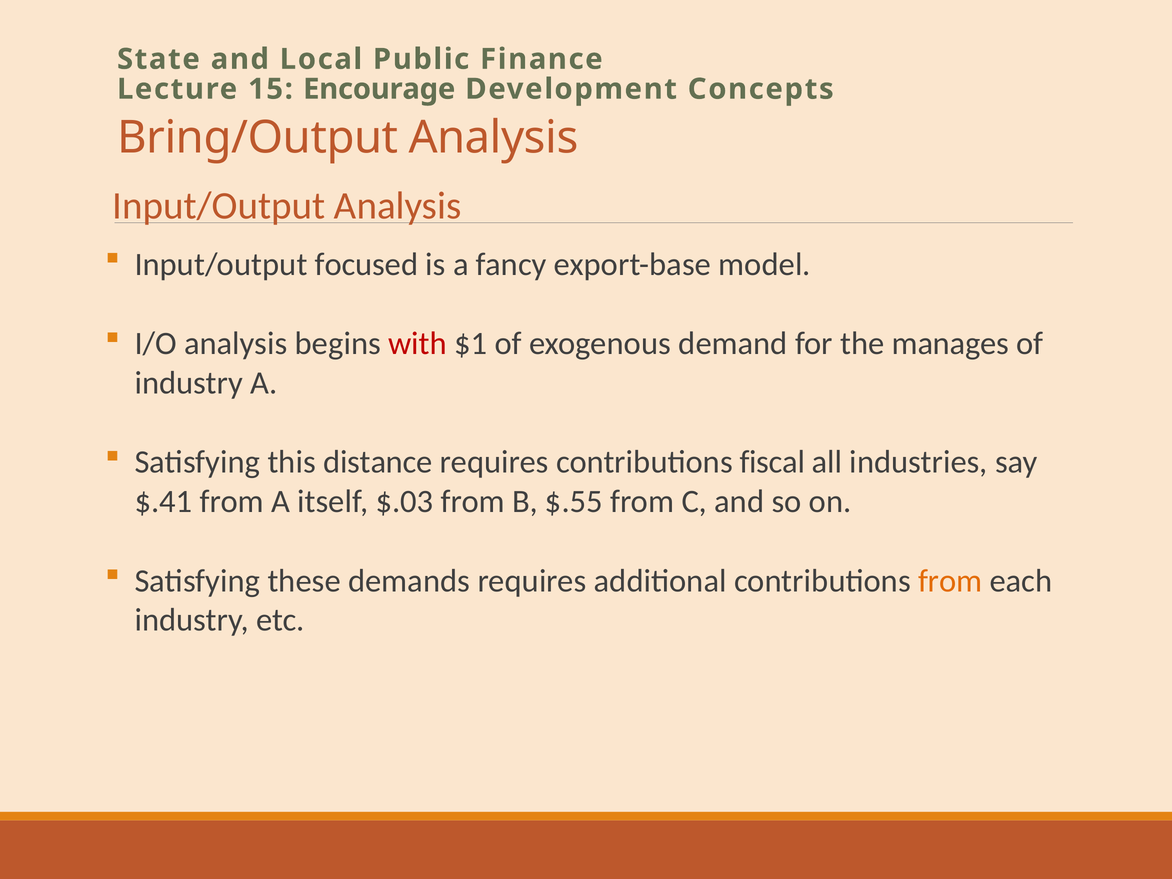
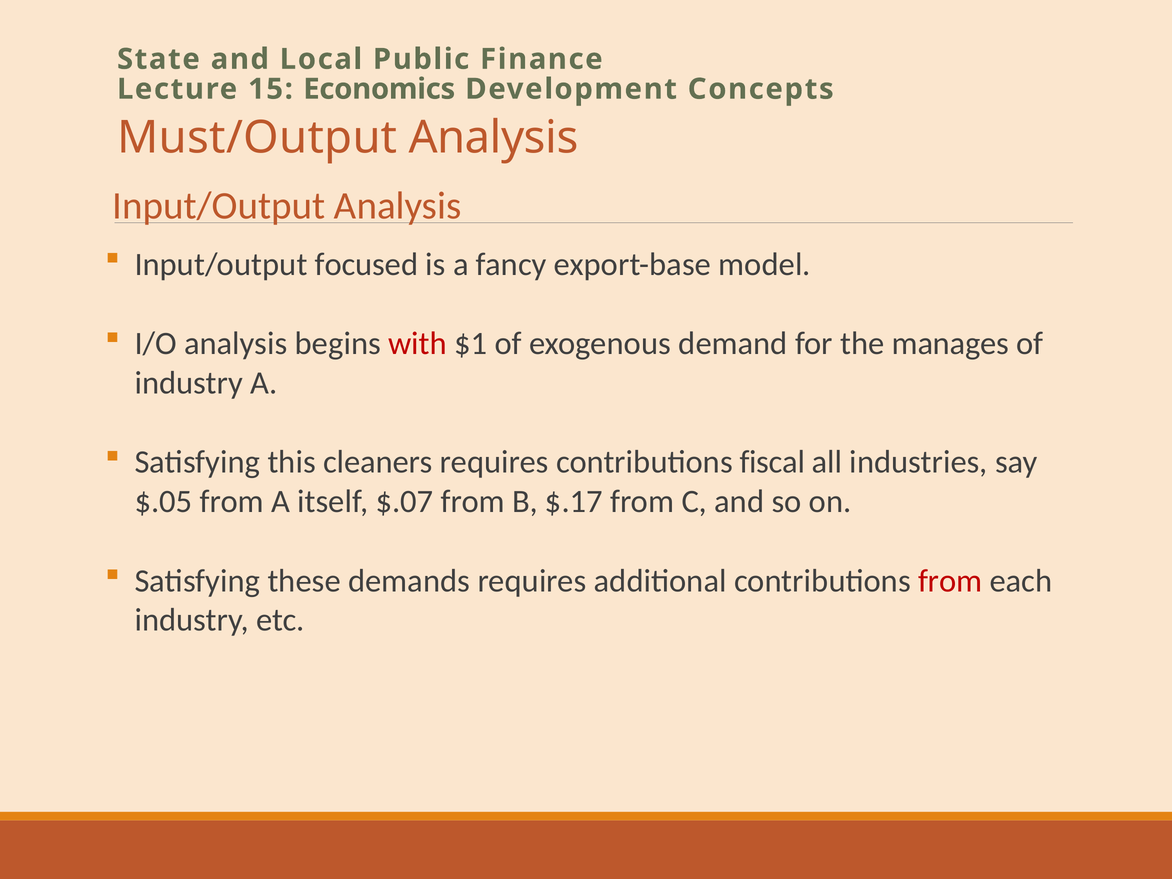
Encourage: Encourage -> Economics (379, 89)
Bring/Output: Bring/Output -> Must/Output (257, 138)
distance: distance -> cleaners (378, 462)
$.41: $.41 -> $.05 (163, 501)
$.03: $.03 -> $.07 (405, 501)
$.55: $.55 -> $.17 (574, 501)
from colour: orange -> red (950, 581)
